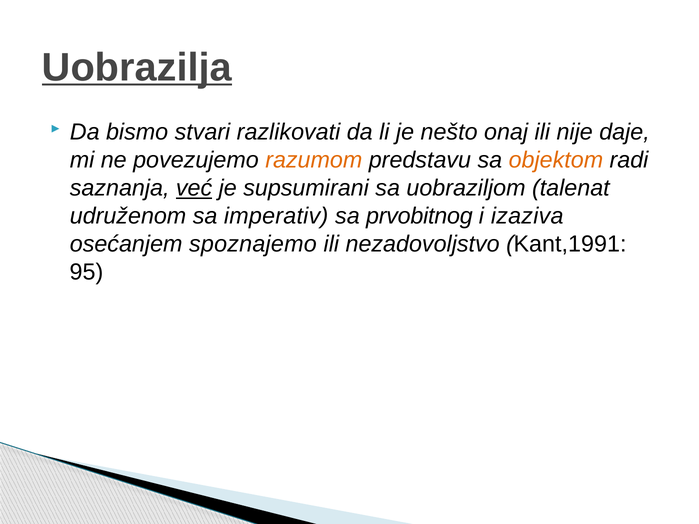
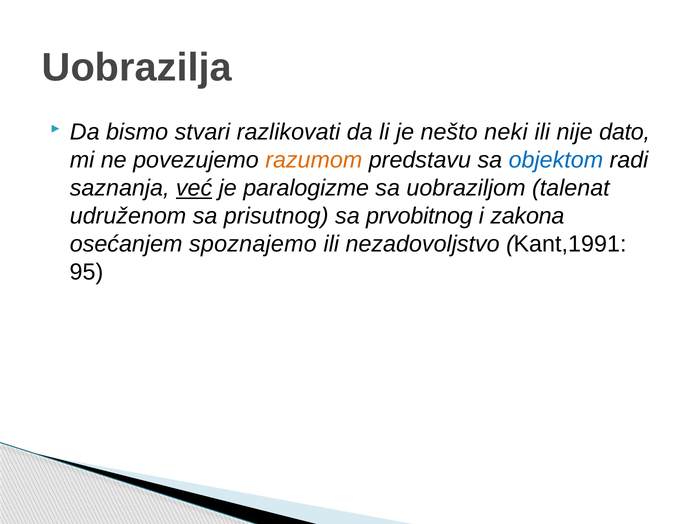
Uobrazilja underline: present -> none (137, 67)
onaj: onaj -> neki (506, 132)
daje: daje -> dato (625, 132)
objektom colour: orange -> blue (556, 160)
supsumirani: supsumirani -> paralogizme (306, 188)
imperativ: imperativ -> prisutnog (276, 216)
izaziva: izaziva -> zakona (527, 216)
